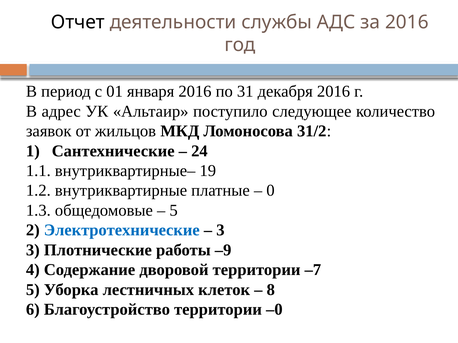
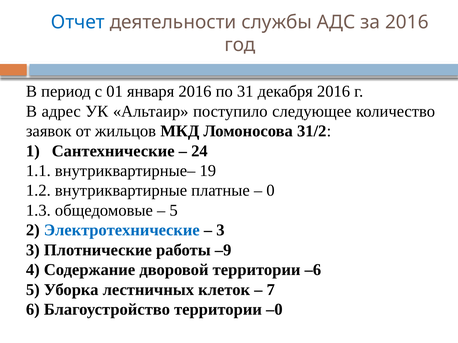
Отчет colour: black -> blue (78, 22)
–7: –7 -> –6 (313, 270)
8: 8 -> 7 (271, 290)
